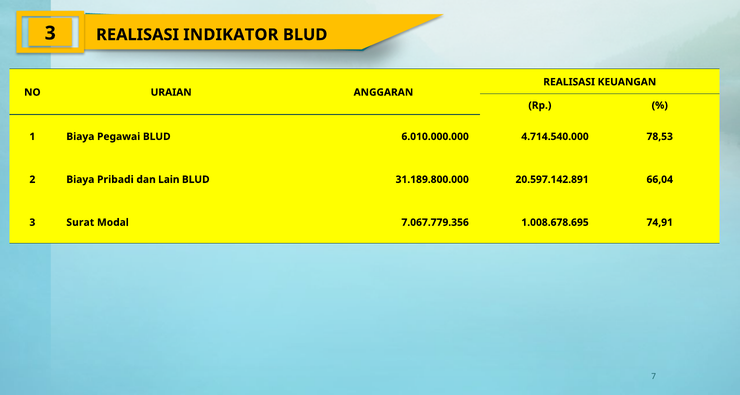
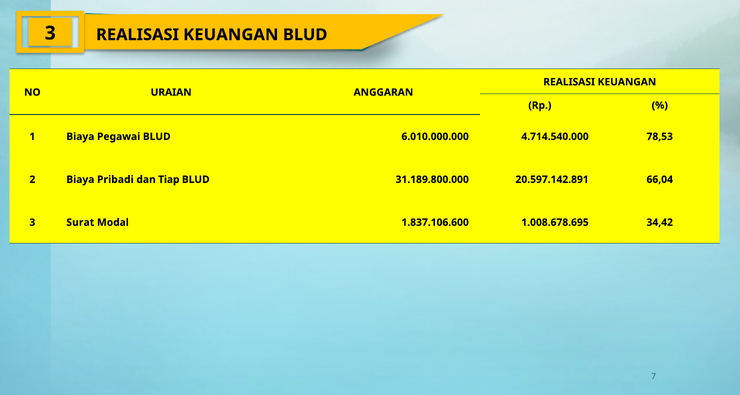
3 REALISASI INDIKATOR: INDIKATOR -> KEUANGAN (231, 35)
Lain: Lain -> Tiap (169, 179)
7.067.779.356: 7.067.779.356 -> 1.837.106.600 (435, 222)
74,91: 74,91 -> 34,42 (660, 222)
